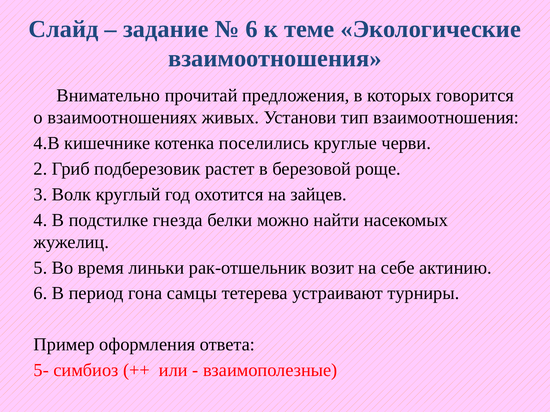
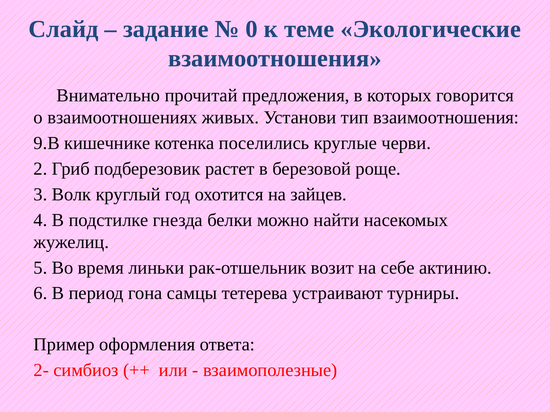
6: 6 -> 0 (252, 29)
4.В: 4.В -> 9.В (47, 143)
5-: 5- -> 2- (41, 371)
